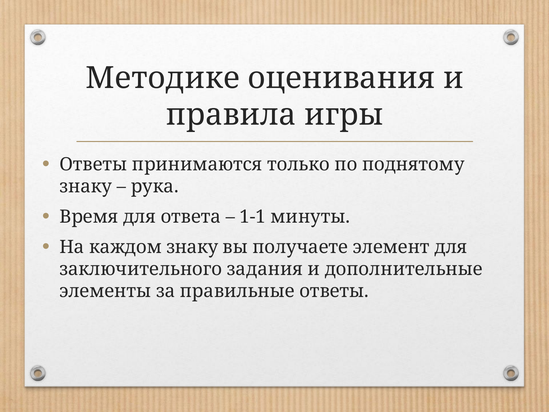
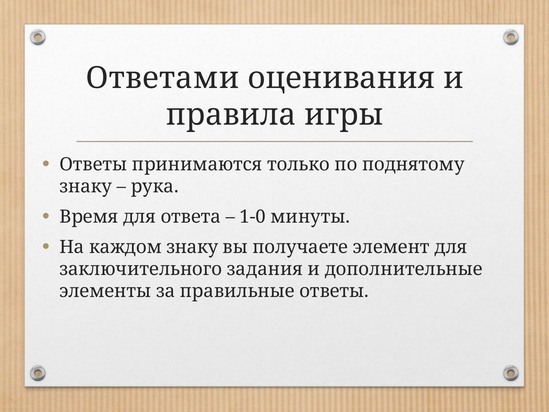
Методике: Методике -> Ответами (163, 78)
1-1: 1-1 -> 1-0 (253, 217)
